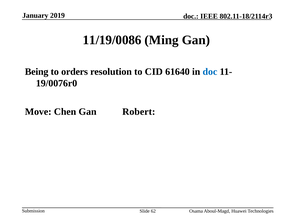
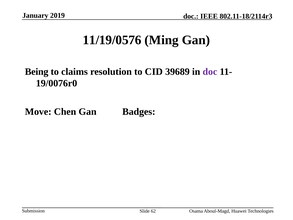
11/19/0086: 11/19/0086 -> 11/19/0576 (112, 40)
orders: orders -> claims (75, 72)
61640: 61640 -> 39689 (177, 72)
doc colour: blue -> purple (210, 72)
Robert: Robert -> Badges (139, 112)
